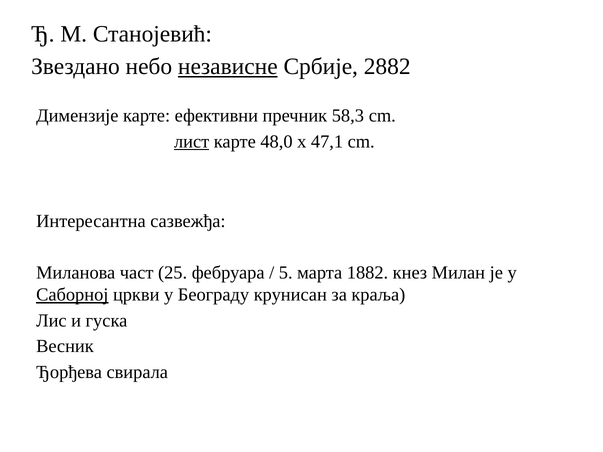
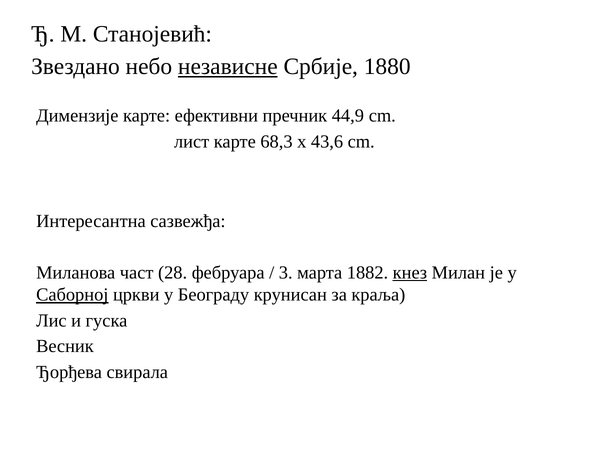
2882: 2882 -> 1880 (387, 67)
58,3: 58,3 -> 44,9 (348, 116)
лист underline: present -> none (192, 142)
48,0: 48,0 -> 68,3 (276, 142)
47,1: 47,1 -> 43,6 (327, 142)
25: 25 -> 28 (173, 273)
5: 5 -> 3 (286, 273)
кнез underline: none -> present (410, 273)
